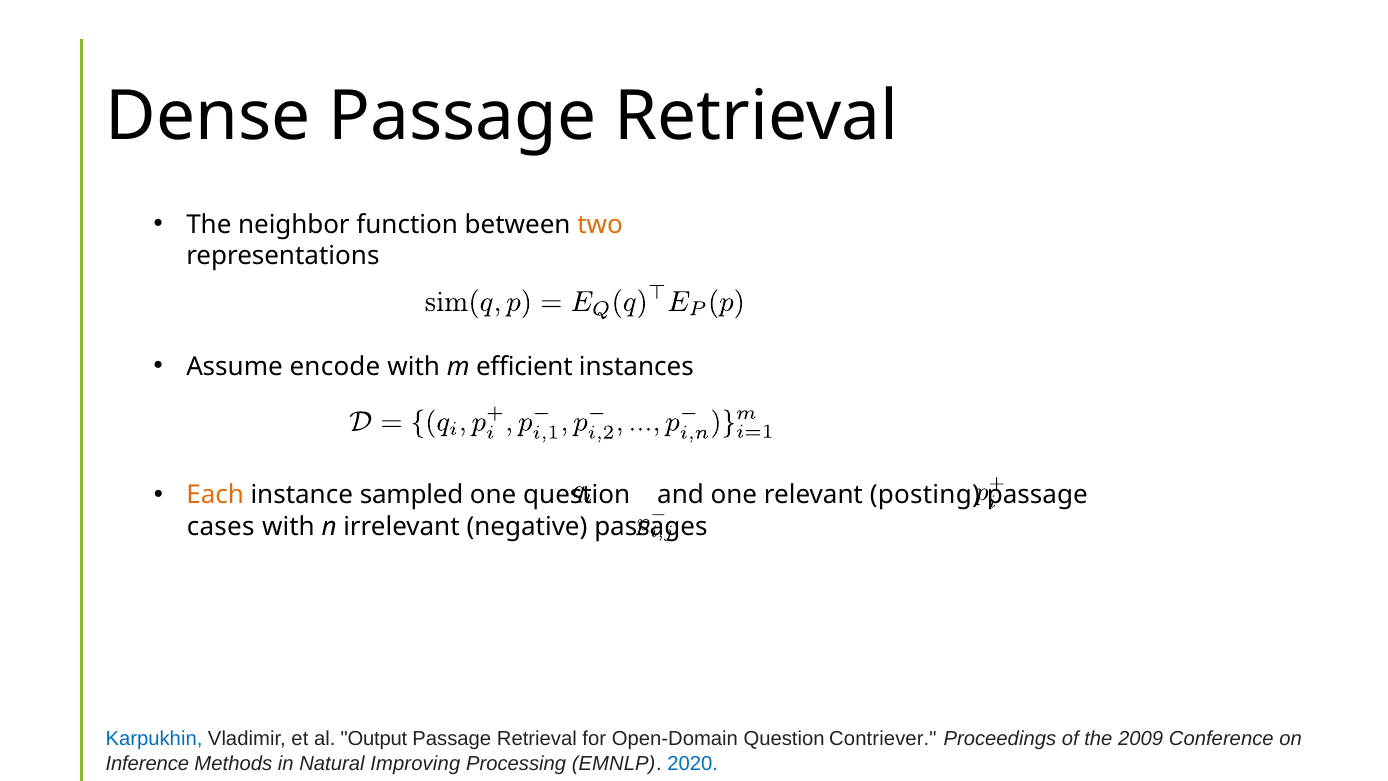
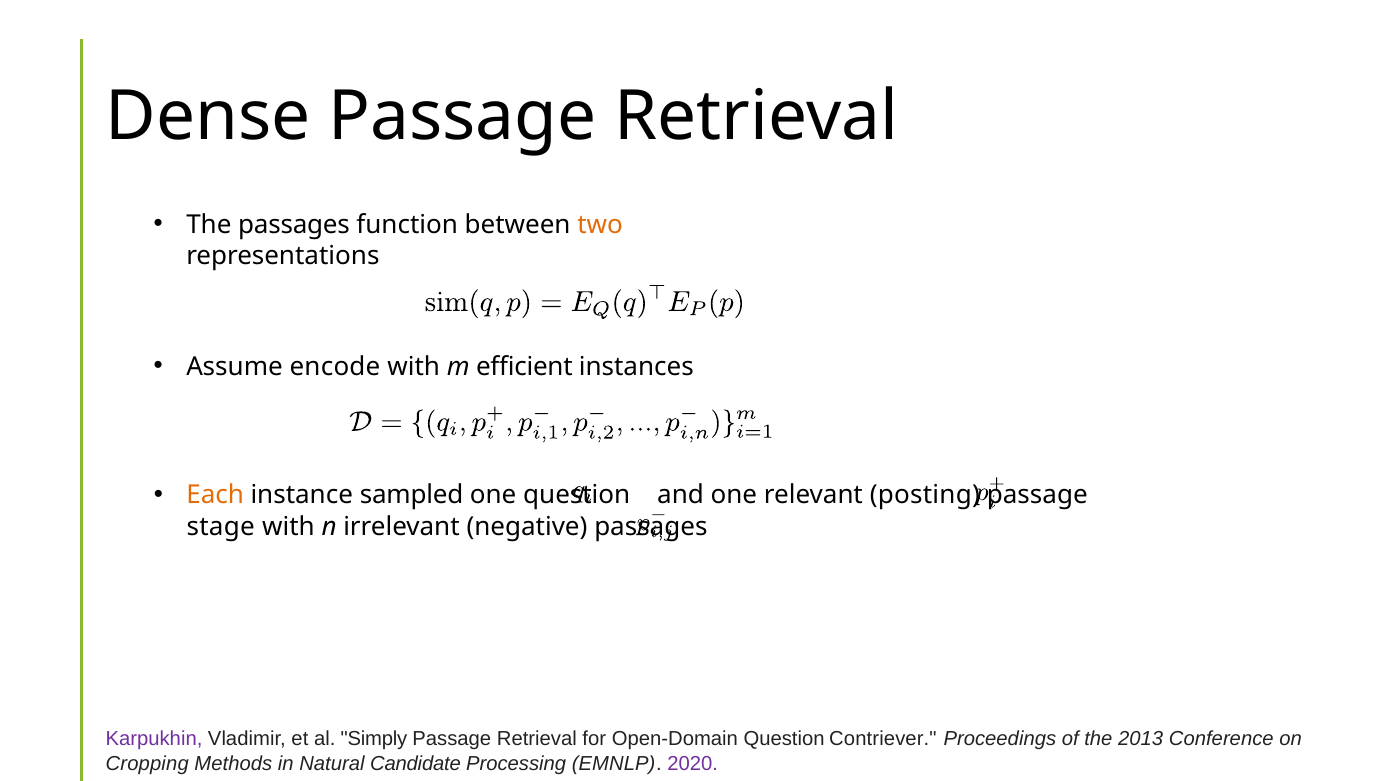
The neighbor: neighbor -> passages (294, 225)
cases: cases -> stage (221, 526)
Karpukhin colour: blue -> purple (154, 739)
Output: Output -> Simply (374, 739)
2009: 2009 -> 2013 (1141, 739)
Inference: Inference -> Cropping (147, 763)
Improving: Improving -> Candidate (415, 763)
2020 colour: blue -> purple (693, 763)
